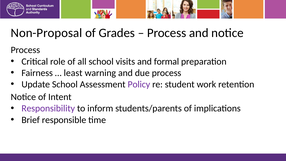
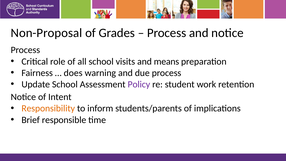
formal: formal -> means (166, 61)
least: least -> does (73, 73)
Responsibility colour: purple -> orange (48, 108)
